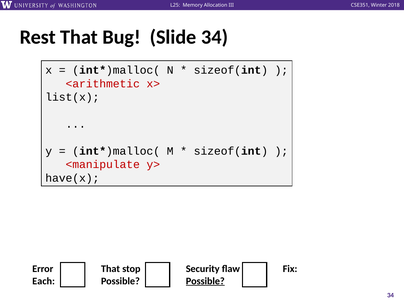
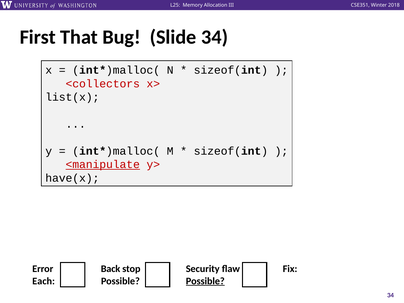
Rest: Rest -> First (38, 37)
<arithmetic: <arithmetic -> <collectors (103, 84)
<manipulate underline: none -> present (103, 164)
Error That: That -> Back (111, 269)
